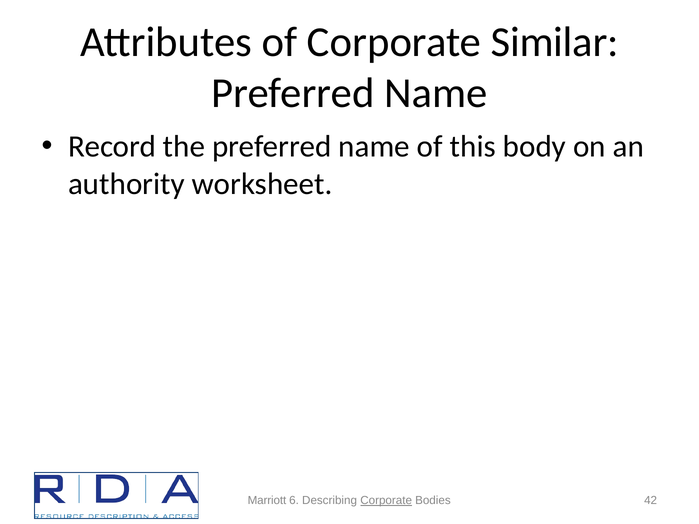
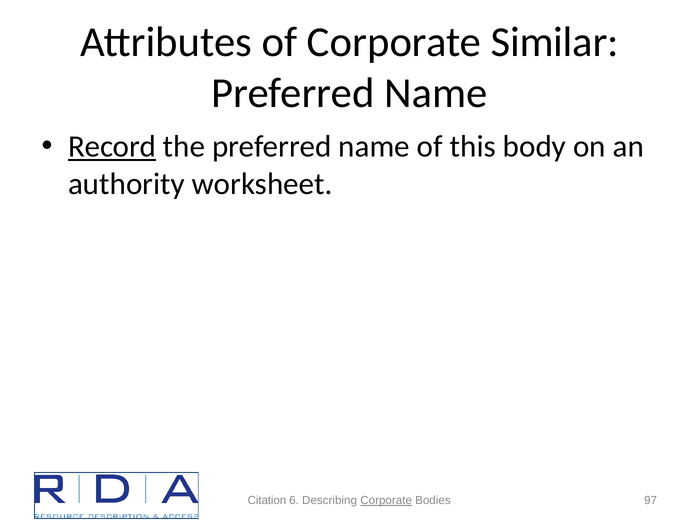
Record underline: none -> present (112, 147)
Marriott: Marriott -> Citation (267, 501)
42: 42 -> 97 (651, 501)
